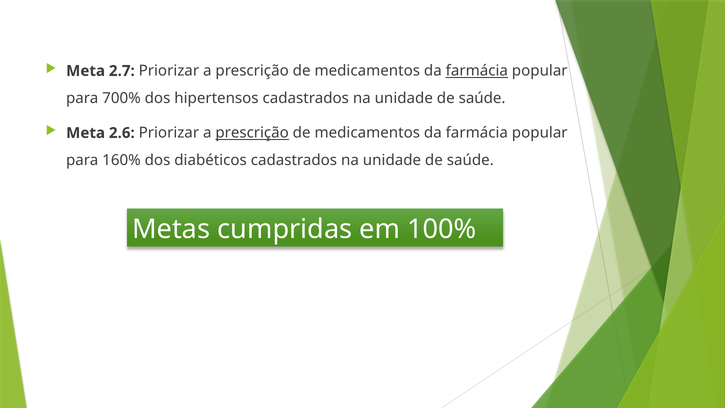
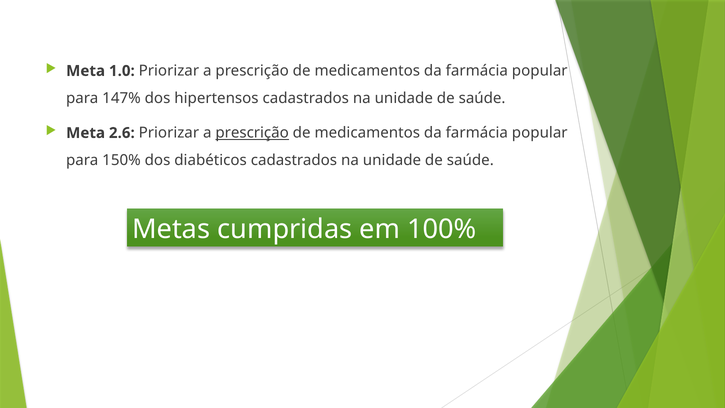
2.7: 2.7 -> 1.0 (122, 71)
farmácia underline: present -> none (477, 71)
700%: 700% -> 147% (121, 98)
160%: 160% -> 150% (121, 160)
